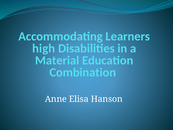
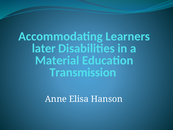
high: high -> later (44, 48)
Combination: Combination -> Transmission (83, 72)
